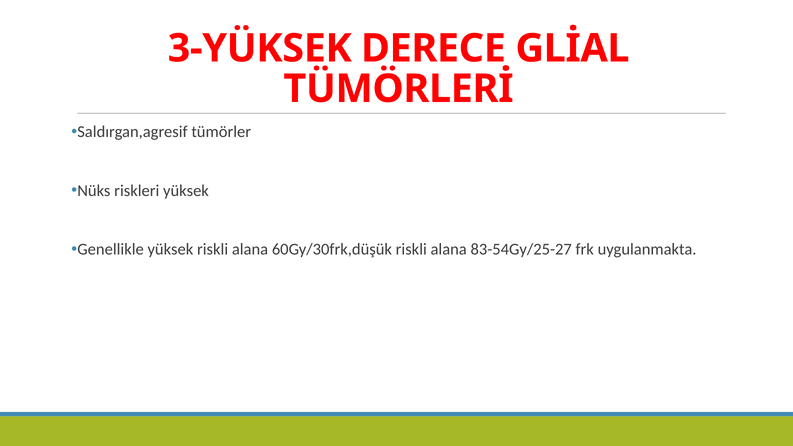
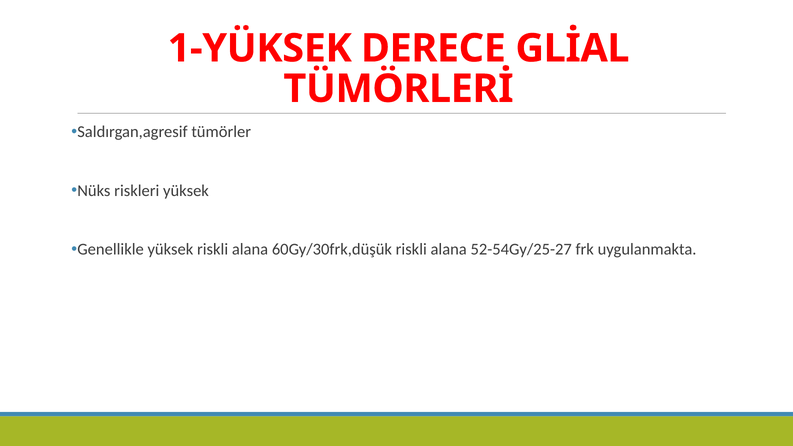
3-YÜKSEK: 3-YÜKSEK -> 1-YÜKSEK (260, 48)
83-54Gy/25-27: 83-54Gy/25-27 -> 52-54Gy/25-27 (521, 249)
